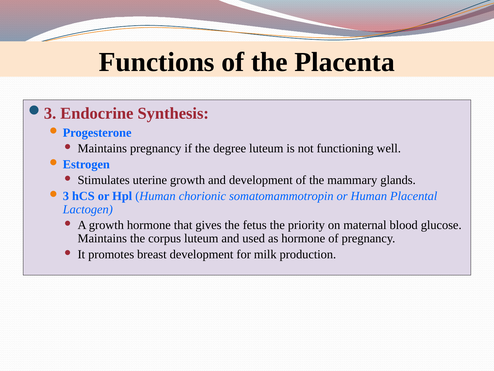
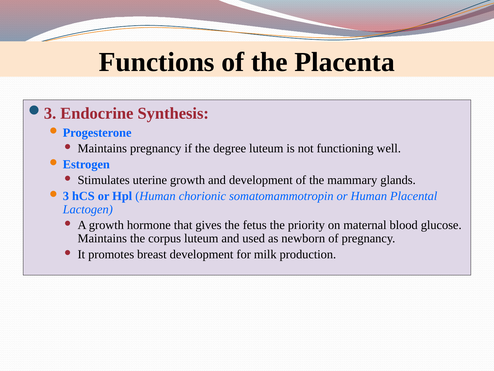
as hormone: hormone -> newborn (303, 238)
